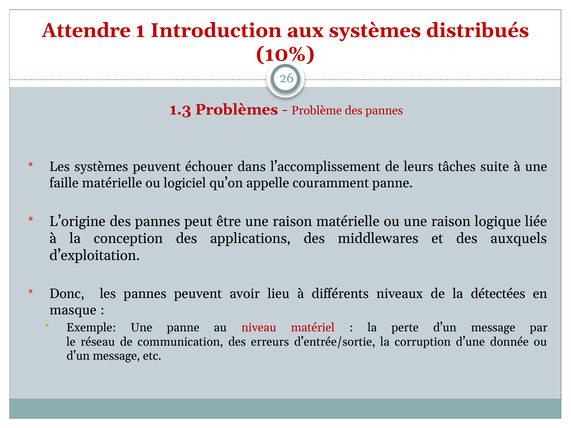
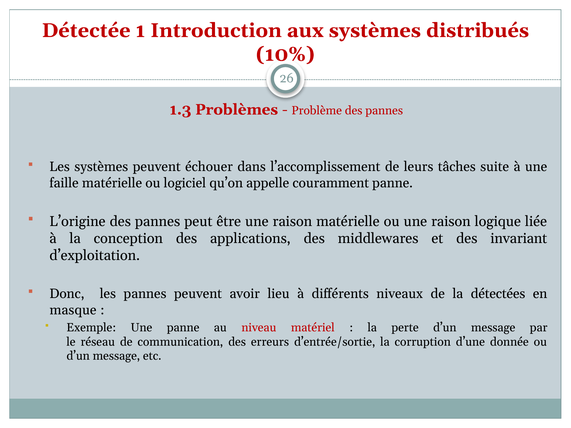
Attendre: Attendre -> Détectée (86, 31)
auxquels: auxquels -> invariant (519, 239)
